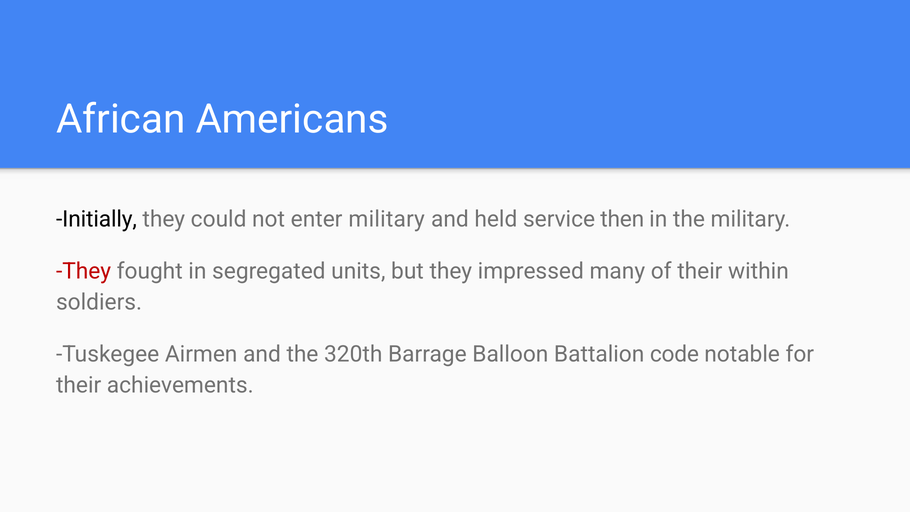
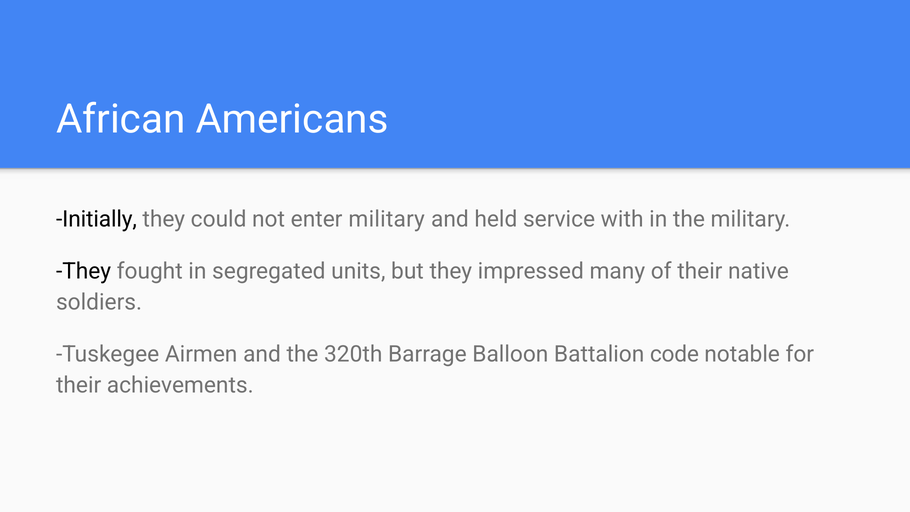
then: then -> with (622, 219)
They colour: red -> black (84, 271)
within: within -> native (758, 271)
